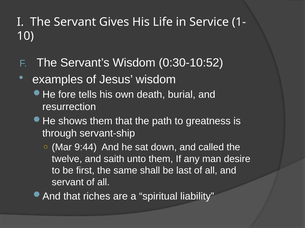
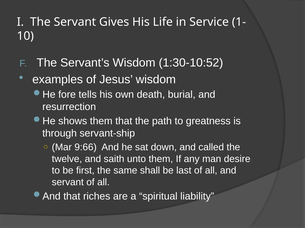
0:30-10:52: 0:30-10:52 -> 1:30-10:52 (191, 63)
9:44: 9:44 -> 9:66 (86, 148)
